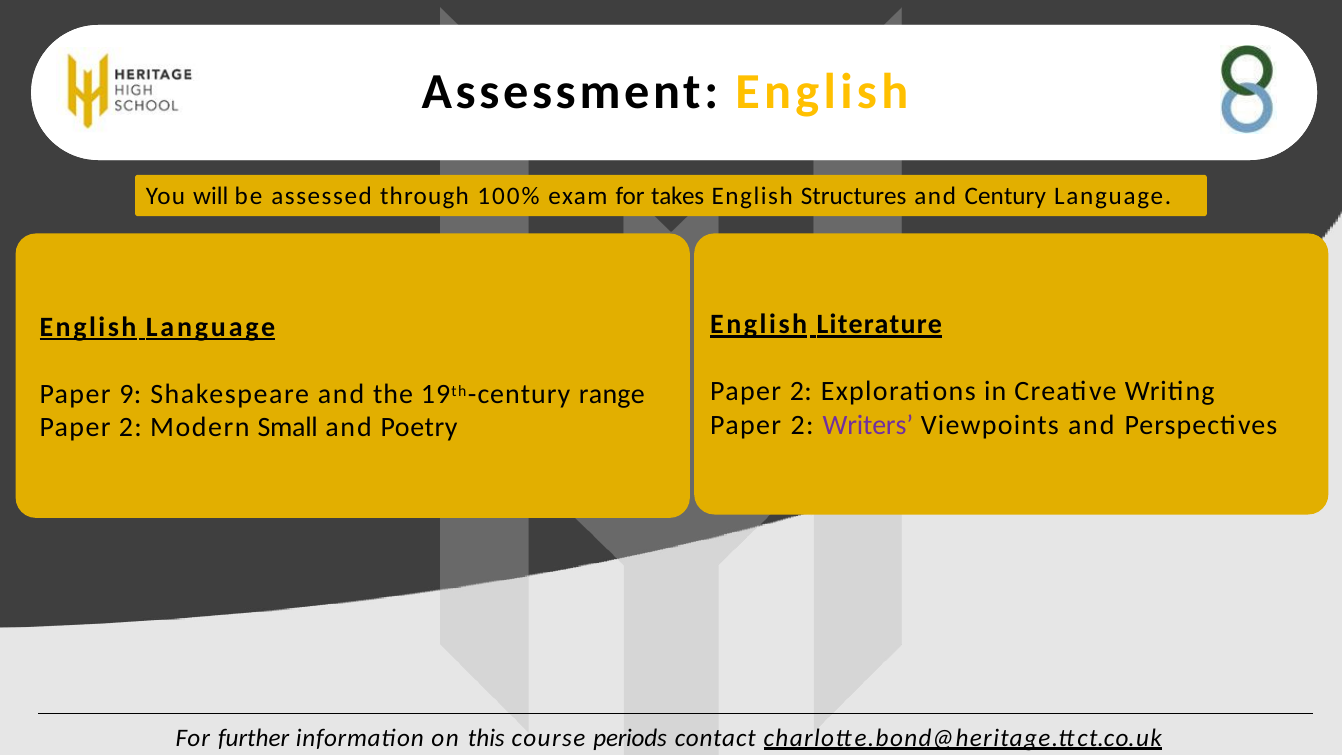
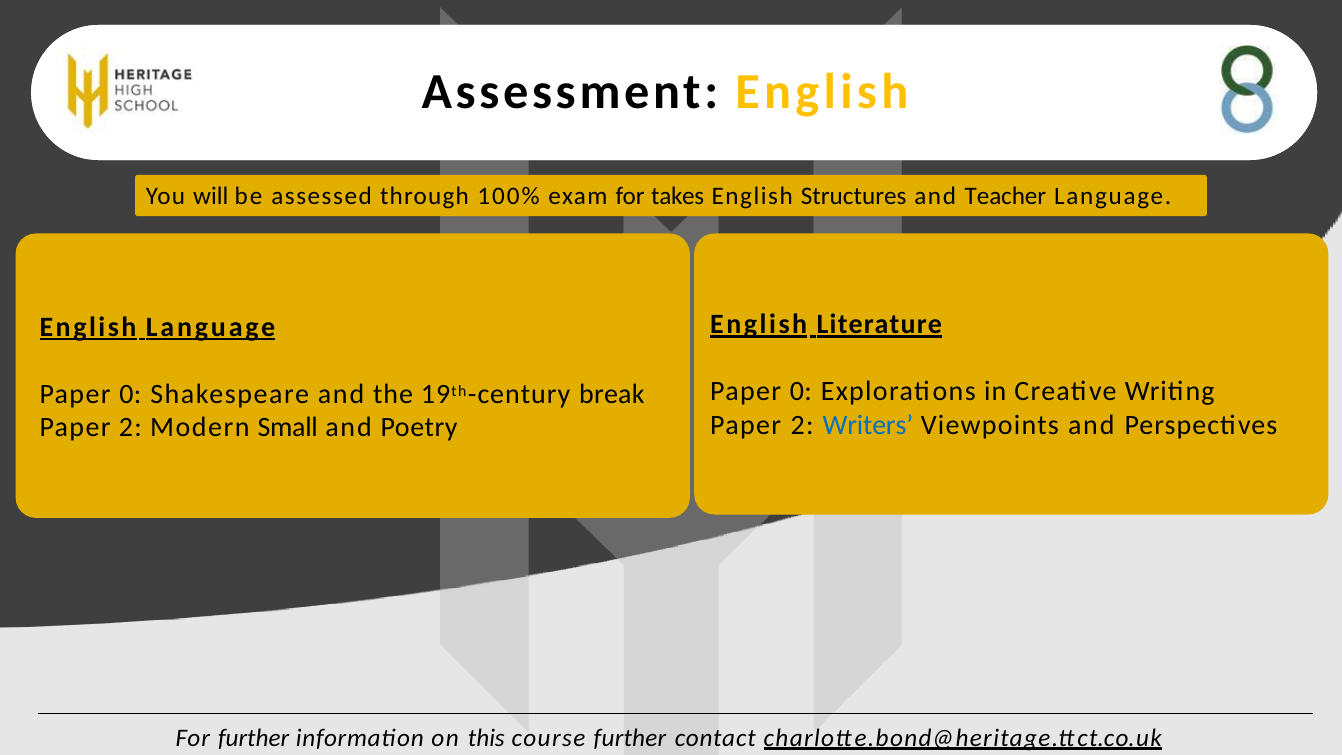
Century: Century -> Teacher (1005, 196)
2: 2 -> 0 (801, 392)
9: 9 -> 0 (130, 394)
range: range -> break (612, 394)
Writers colour: purple -> blue (868, 425)
course periods: periods -> further (630, 738)
